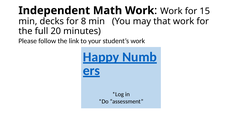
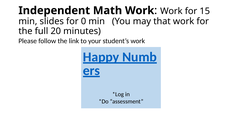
decks: decks -> slides (52, 21)
8: 8 -> 0 (84, 21)
